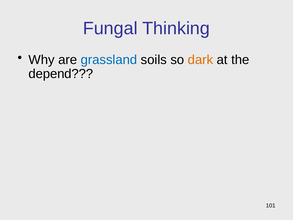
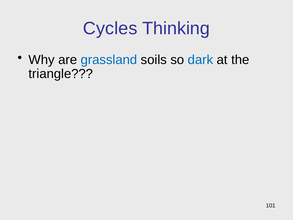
Fungal: Fungal -> Cycles (110, 28)
dark colour: orange -> blue (200, 60)
depend: depend -> triangle (61, 74)
